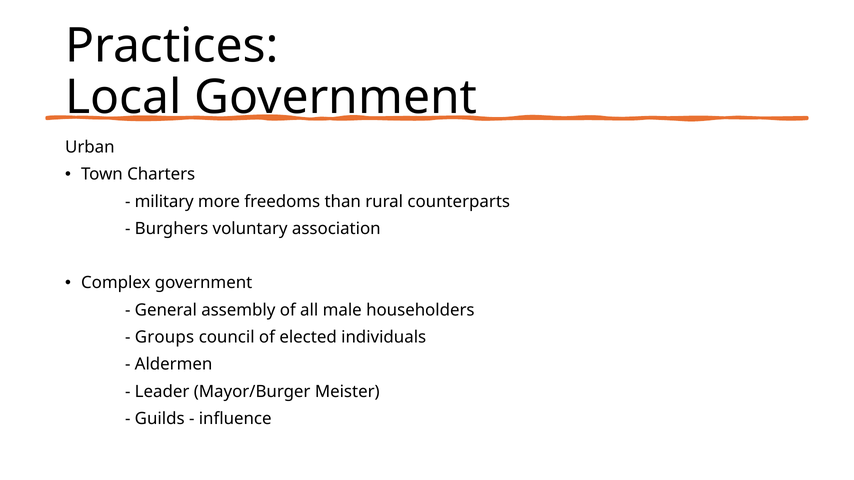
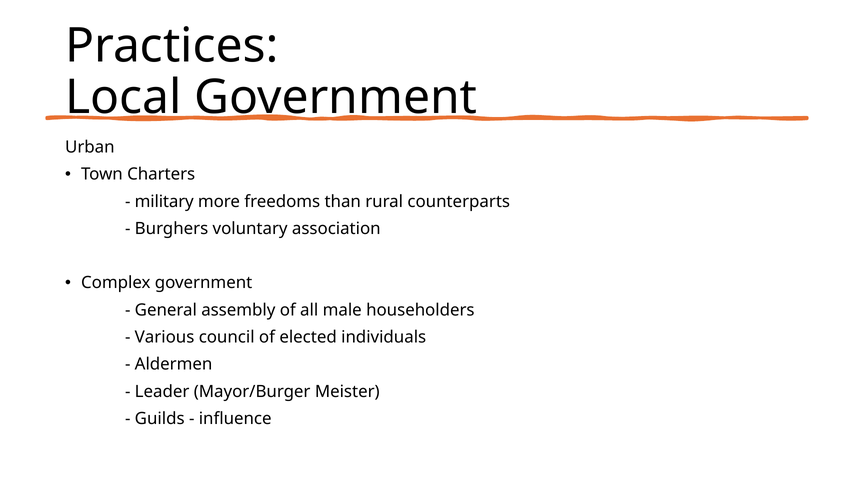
Groups: Groups -> Various (165, 337)
